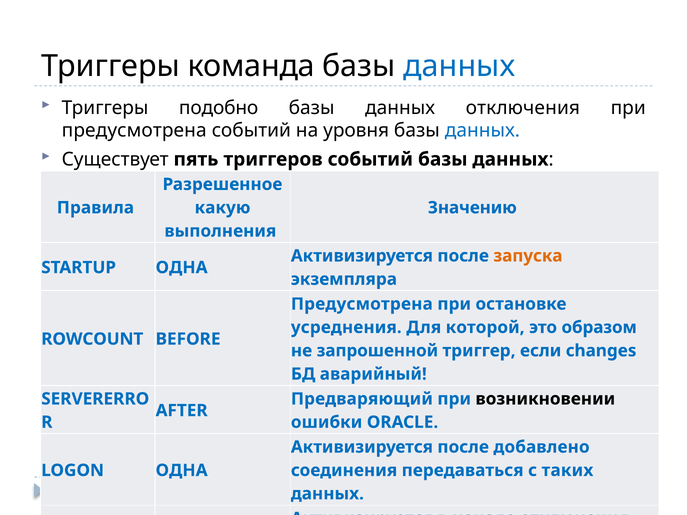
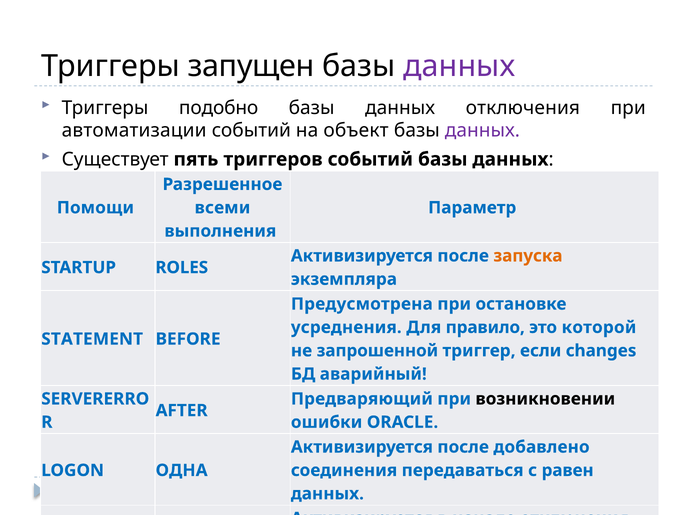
команда: команда -> запущен (251, 66)
данных colour: blue -> purple (459, 66)
предусмотрена: предусмотрена -> автоматизации (134, 131)
уровня: уровня -> объект (356, 131)
данных colour: blue -> purple (482, 131)
Правила: Правила -> Помощи (95, 208)
какую: какую -> всеми (222, 208)
Значению: Значению -> Параметр (472, 208)
STARTUP ОДНА: ОДНА -> ROLES (182, 268)
которой: которой -> правило (485, 328)
образом: образом -> которой (599, 328)
ROWCOUNT: ROWCOUNT -> STATEMENT (92, 339)
таких: таких -> равен (568, 471)
